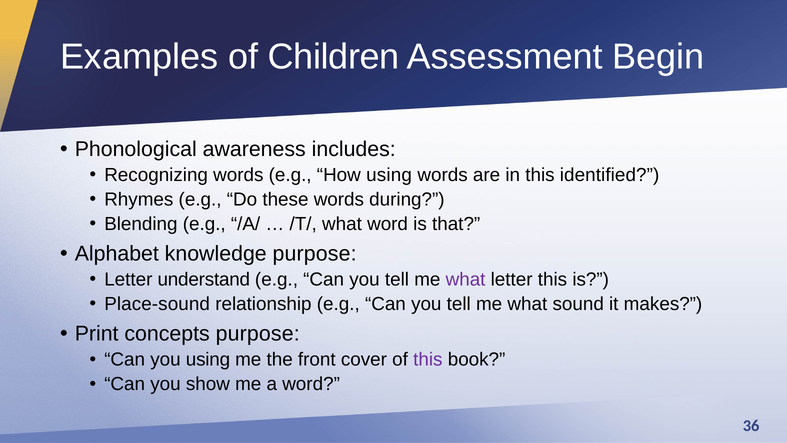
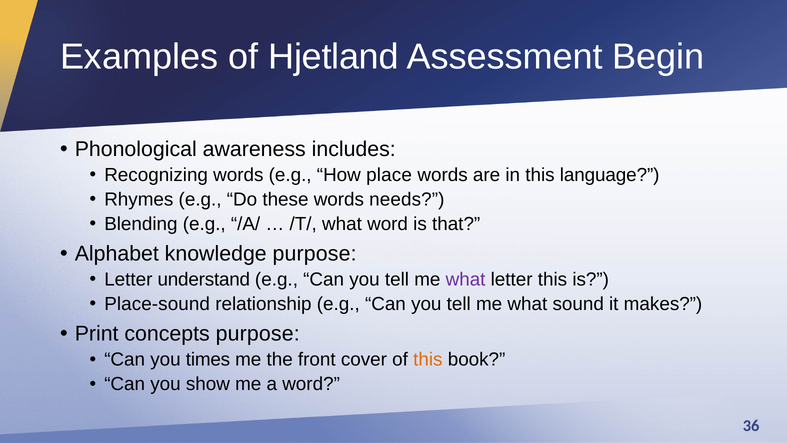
Children: Children -> Hjetland (334, 57)
How using: using -> place (389, 175)
identified: identified -> language (610, 175)
during: during -> needs (407, 199)
you using: using -> times (208, 359)
this colour: purple -> orange (428, 359)
